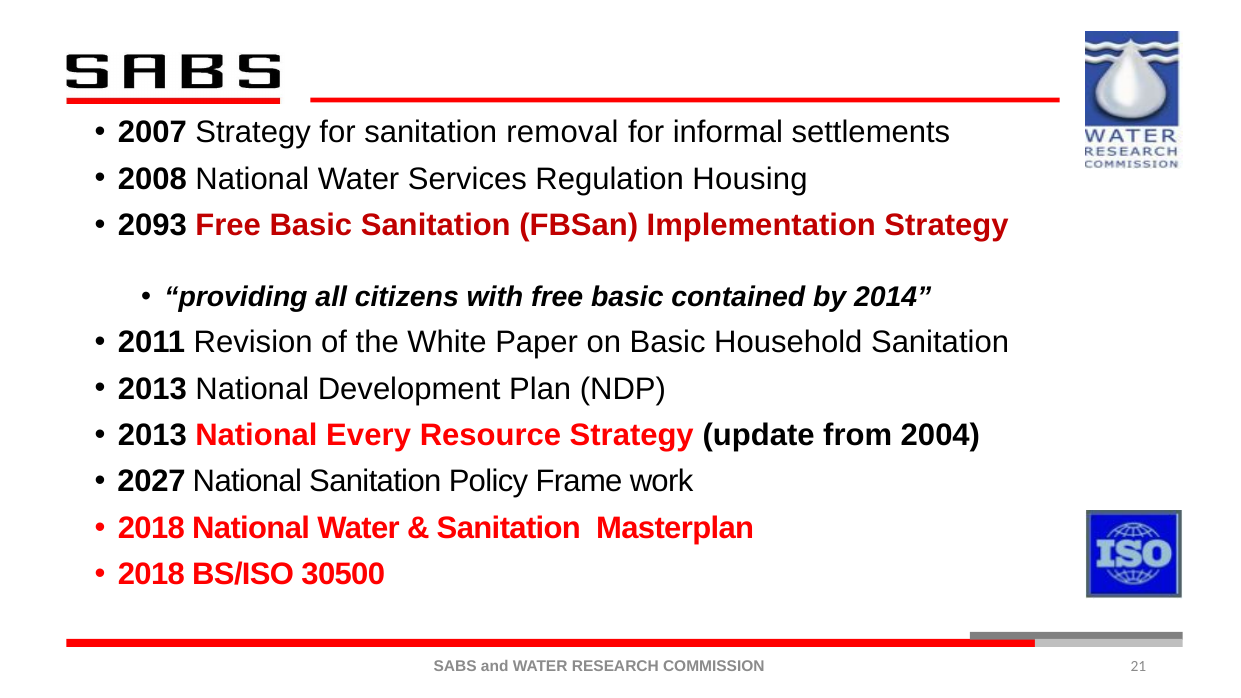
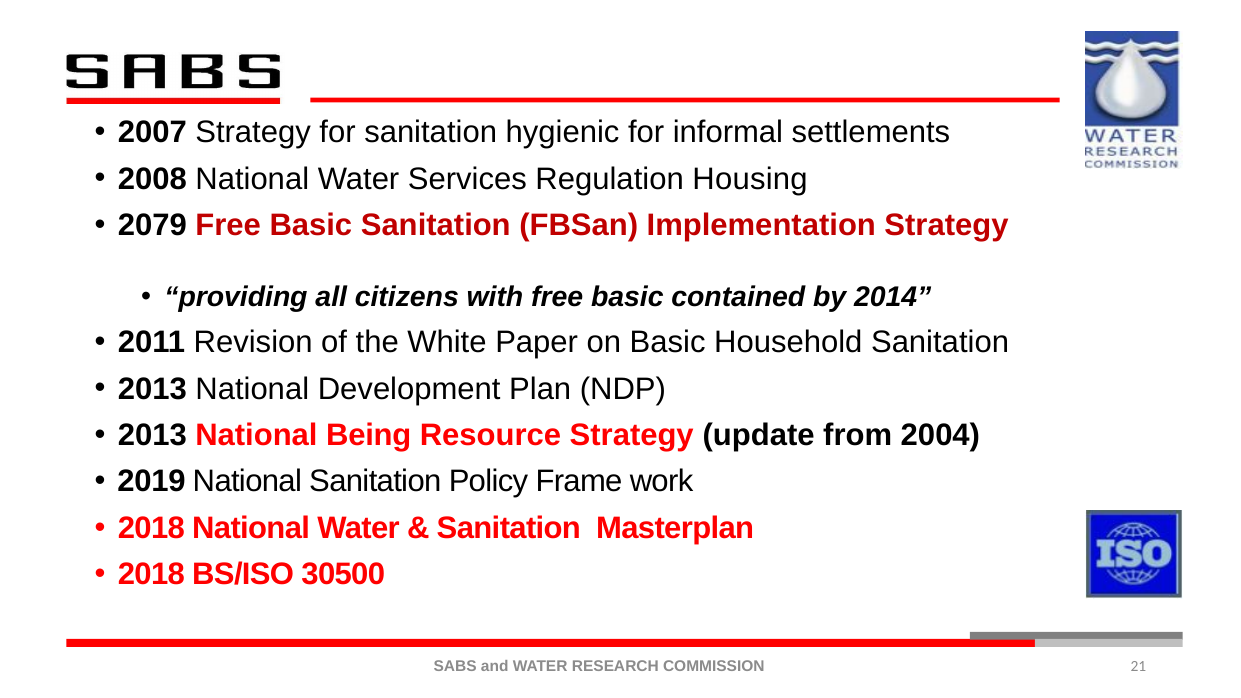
removal: removal -> hygienic (563, 132)
2093: 2093 -> 2079 (152, 225)
Every: Every -> Being (369, 435)
2027: 2027 -> 2019 (152, 482)
